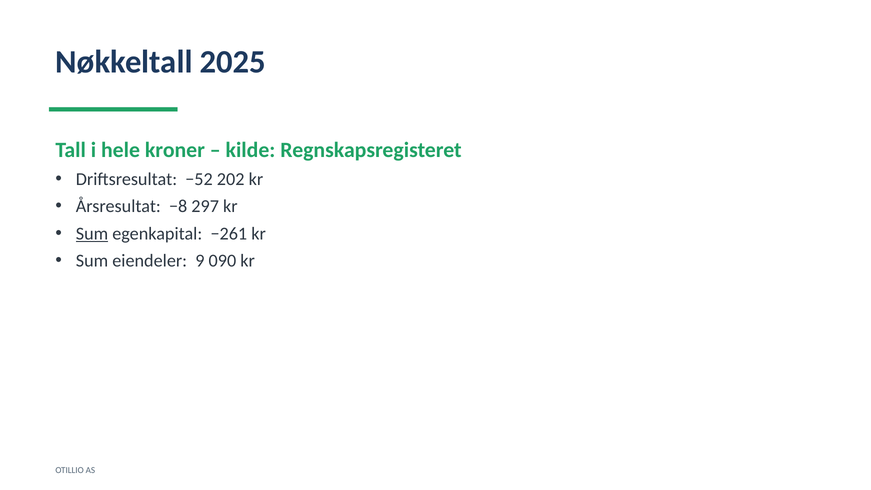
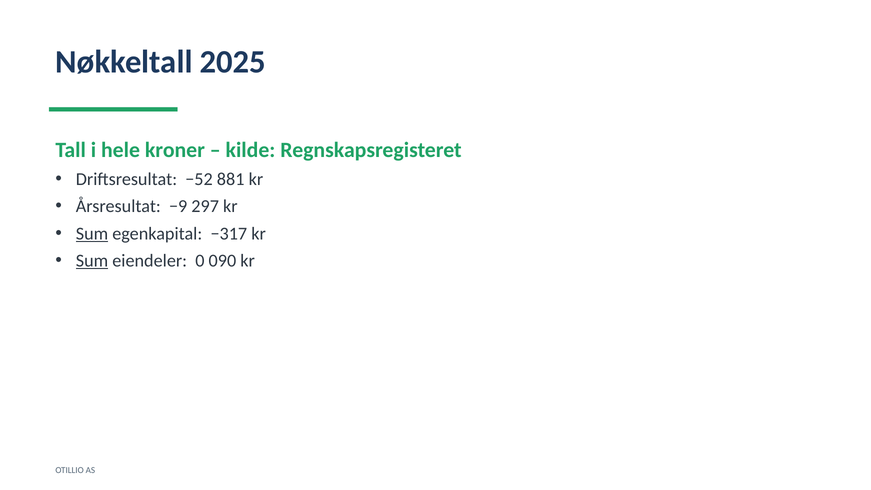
202: 202 -> 881 (231, 179)
−8: −8 -> −9 (178, 206)
−261: −261 -> −317 (229, 234)
Sum underline: none -> present (92, 261)
9: 9 -> 0 (200, 261)
